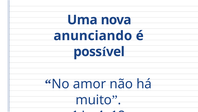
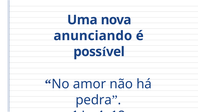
muito: muito -> pedra (94, 99)
